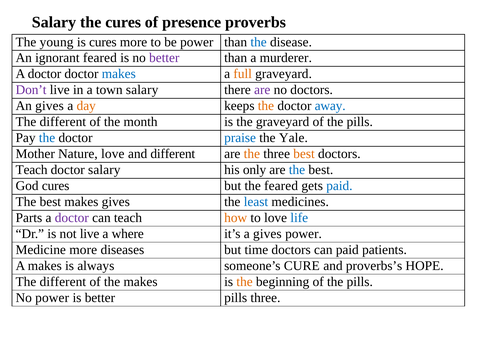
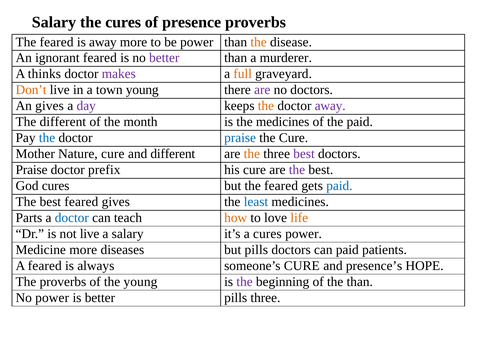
young: young -> feared (57, 42)
is cures: cures -> away (103, 42)
the colour: blue -> orange (259, 42)
doctor: doctor -> thinks (44, 74)
makes colour: blue -> purple (119, 74)
Don’t colour: purple -> orange (31, 90)
town salary: salary -> young (142, 90)
day colour: orange -> purple (86, 106)
away colour: blue -> purple (330, 106)
the graveyard: graveyard -> medicines (283, 122)
pills: pills -> paid (360, 122)
the Yale: Yale -> Cure (293, 138)
Nature love: love -> cure (113, 154)
best colour: orange -> purple (304, 154)
Teach: Teach -> Praise (32, 170)
doctor salary: salary -> prefix (104, 170)
his only: only -> cure (254, 170)
the colour: blue -> purple (297, 170)
best makes: makes -> feared (81, 202)
doctor colour: purple -> blue (72, 218)
life colour: blue -> orange (299, 218)
a where: where -> salary (128, 234)
a gives: gives -> cures (267, 234)
but time: time -> pills (256, 250)
A makes: makes -> feared (45, 266)
proverbs’s: proverbs’s -> presence’s (374, 266)
different: different -> proverbs (63, 282)
the makes: makes -> young (140, 282)
the colour: orange -> purple (245, 282)
beginning of the pills: pills -> than (360, 282)
